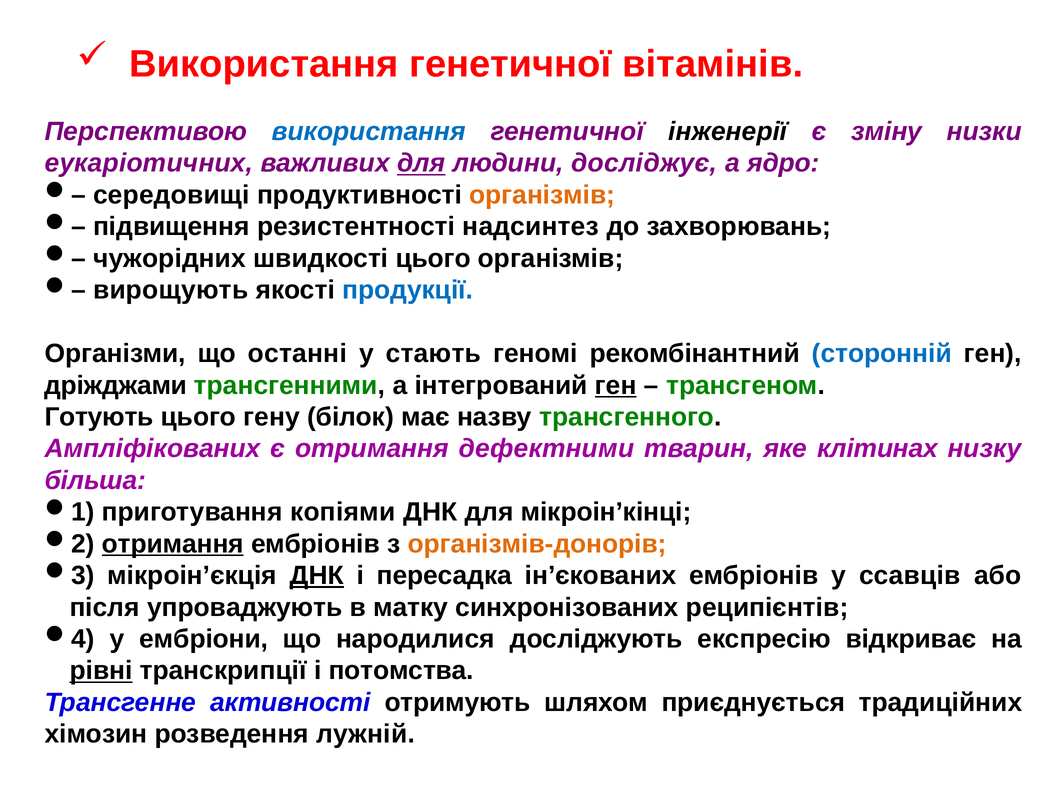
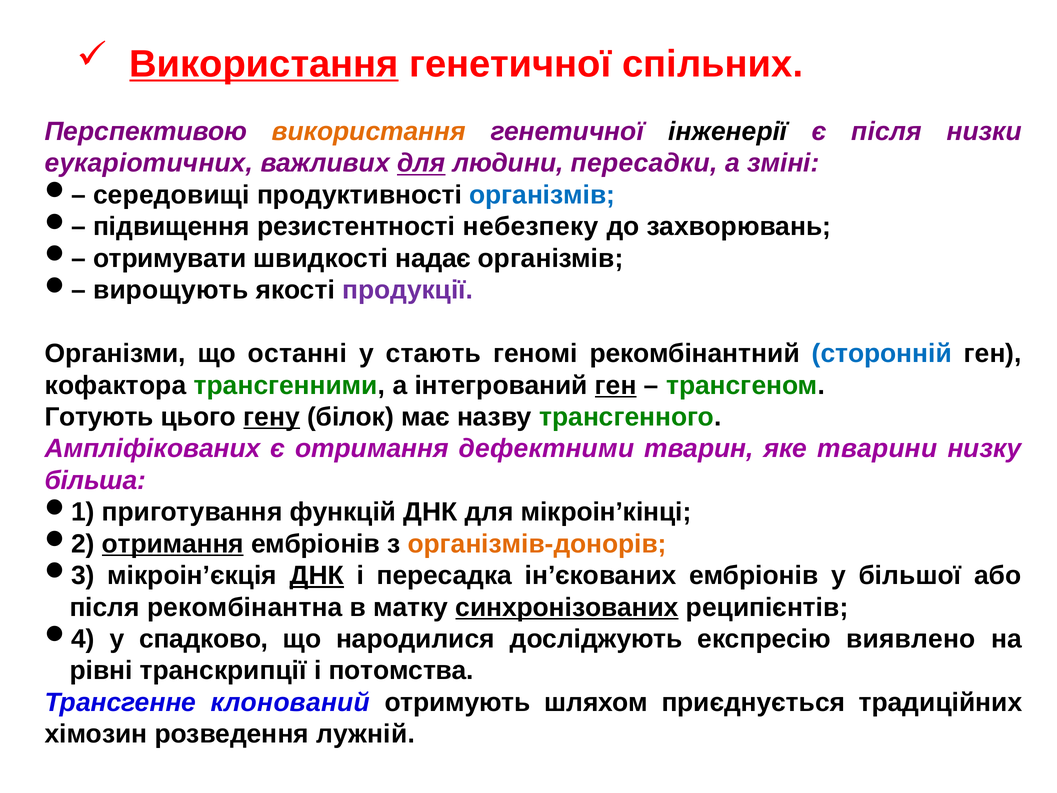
Використання underline: none -> present (264, 64)
вітамінів: вітамінів -> спільних (713, 64)
використання colour: blue -> orange (369, 131)
є зміну: зміну -> після (887, 131)
досліджує: досліджує -> пересадки (644, 163)
ядро: ядро -> зміні (783, 163)
організмів colour: orange -> blue (542, 195)
надсинтез: надсинтез -> небезпеку (531, 227)
чужорідних: чужорідних -> отримувати (170, 258)
швидкості цього: цього -> надає (433, 258)
продукції colour: blue -> purple (408, 290)
дріжджами: дріжджами -> кофактора (116, 385)
гену underline: none -> present (272, 417)
клітинах: клітинах -> тварини (877, 449)
копіями: копіями -> функцій (343, 512)
ссавців: ссавців -> більшої (910, 575)
упроваджують: упроваджують -> рекомбінантна (245, 607)
синхронізованих underline: none -> present (567, 607)
ембріони: ембріони -> спадково (204, 639)
відкриває: відкриває -> виявлено (911, 639)
рівні underline: present -> none (101, 671)
активності: активності -> клонований (290, 702)
